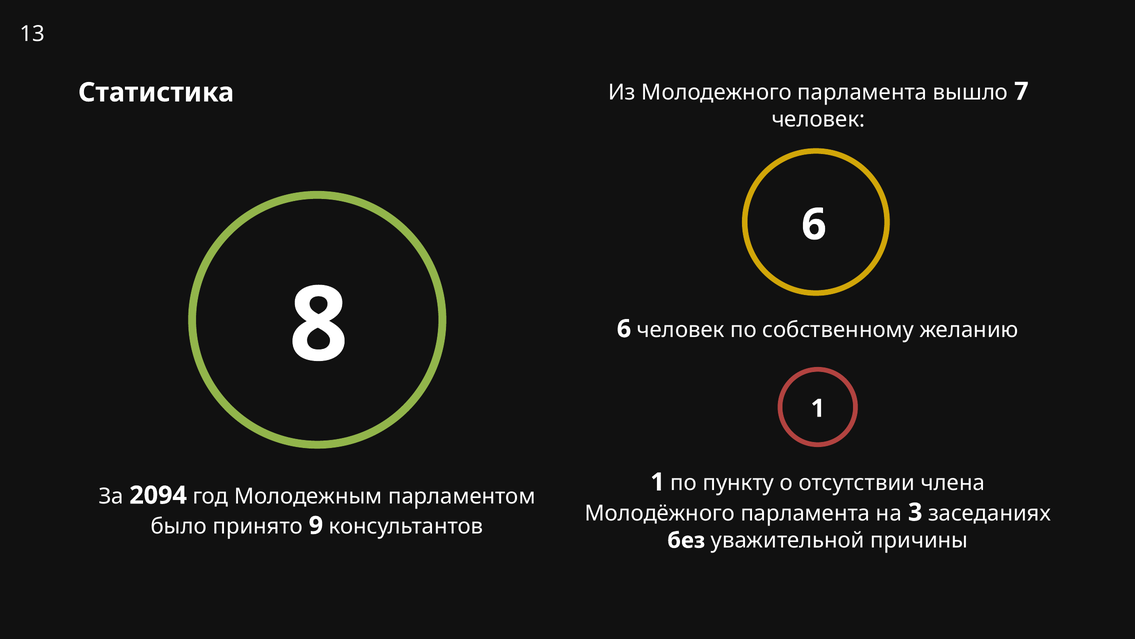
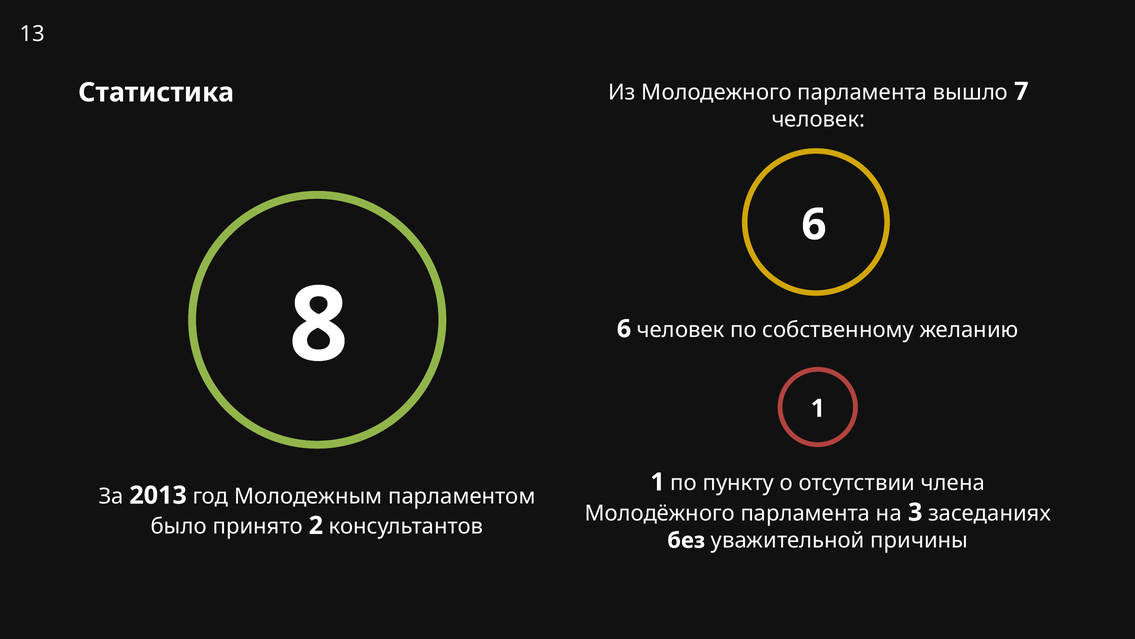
2094: 2094 -> 2013 (158, 495)
9: 9 -> 2 (316, 525)
